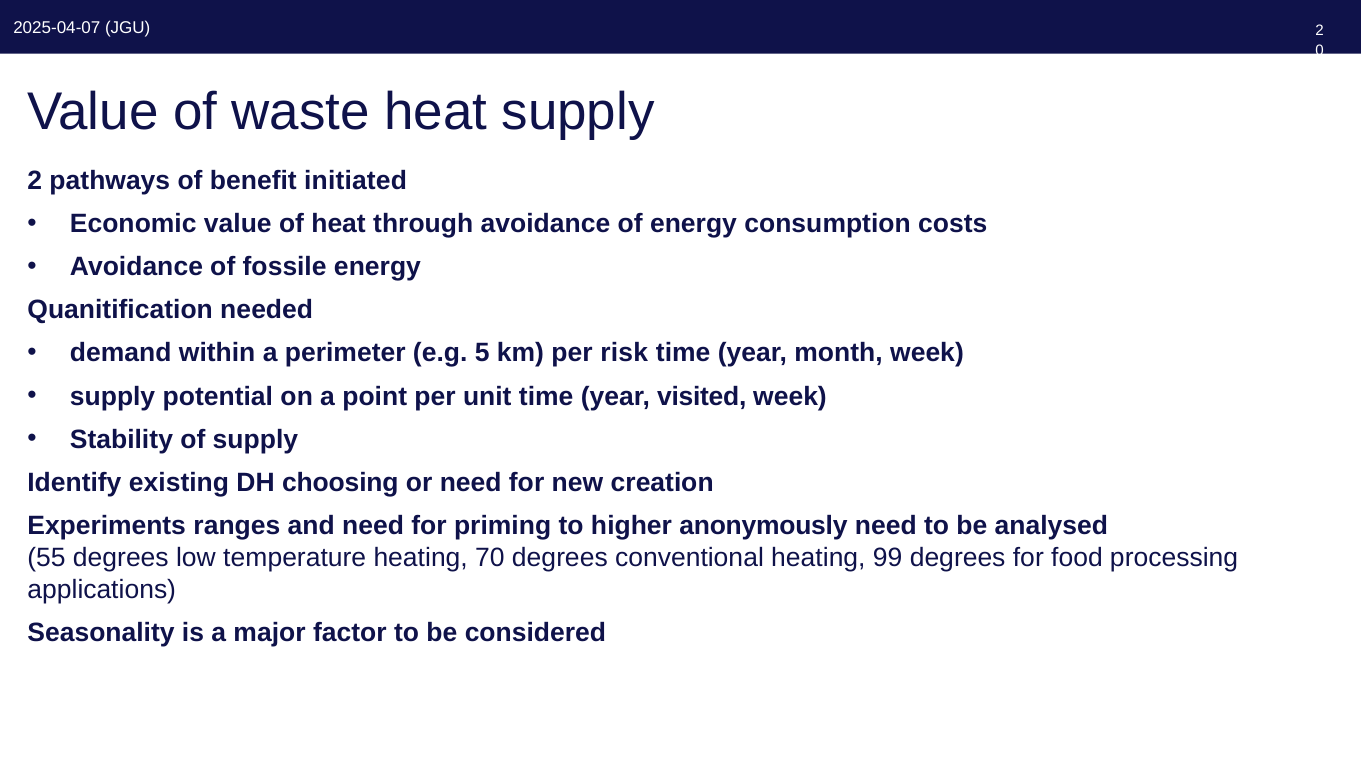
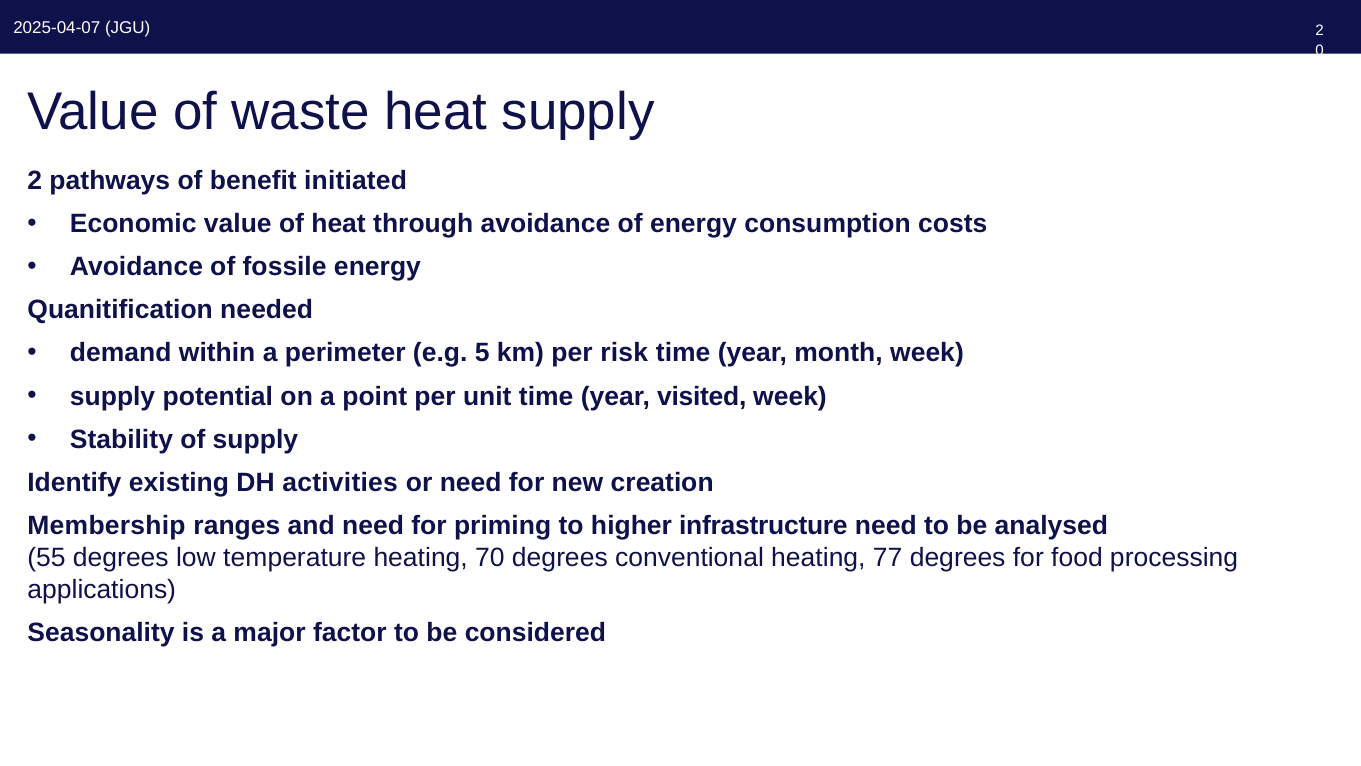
choosing: choosing -> activities (340, 482)
Experiments: Experiments -> Membership (107, 526)
anonymously: anonymously -> infrastructure (763, 526)
99: 99 -> 77 (888, 557)
